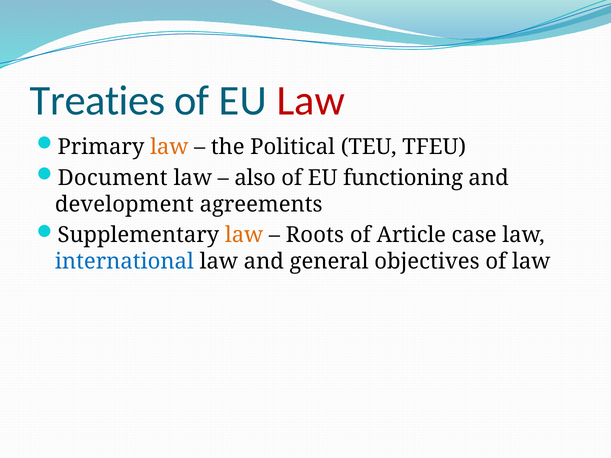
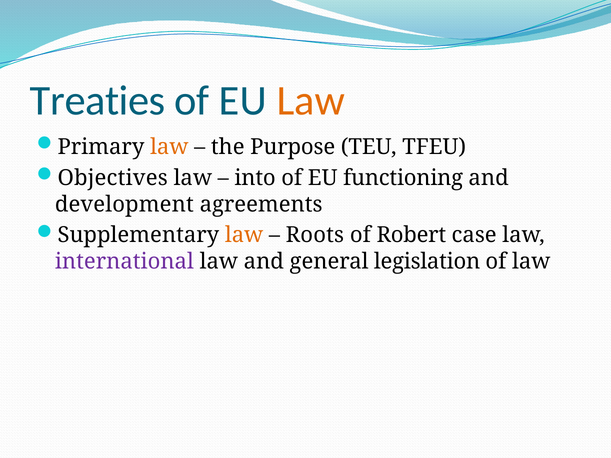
Law colour: red -> orange (311, 101)
Political: Political -> Purpose (293, 147)
Document: Document -> Objectives (113, 178)
also: also -> into (255, 178)
Article: Article -> Robert (411, 235)
international colour: blue -> purple (124, 262)
objectives: objectives -> legislation (427, 262)
